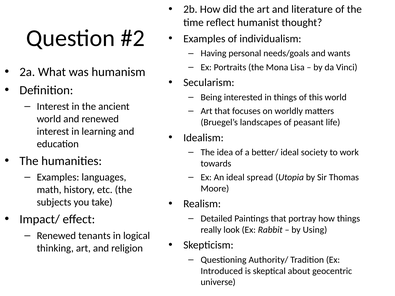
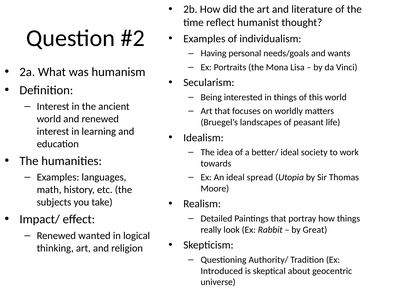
Using: Using -> Great (315, 230)
tenants: tenants -> wanted (94, 236)
